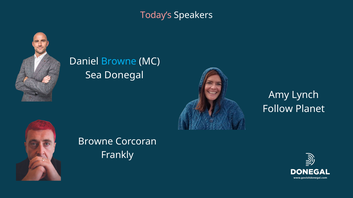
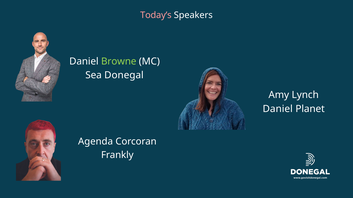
Browne colour: light blue -> light green (119, 62)
Follow: Follow -> Daniel (278, 109)
Browne: Browne -> Agenda (96, 142)
